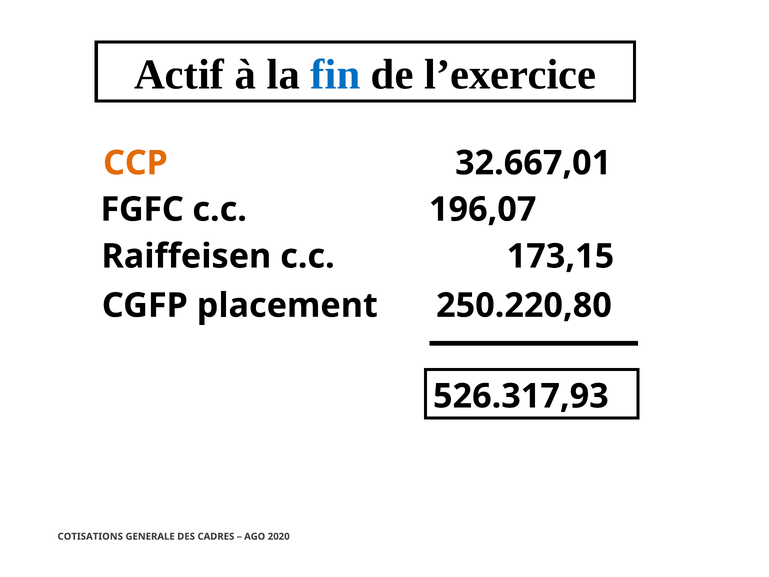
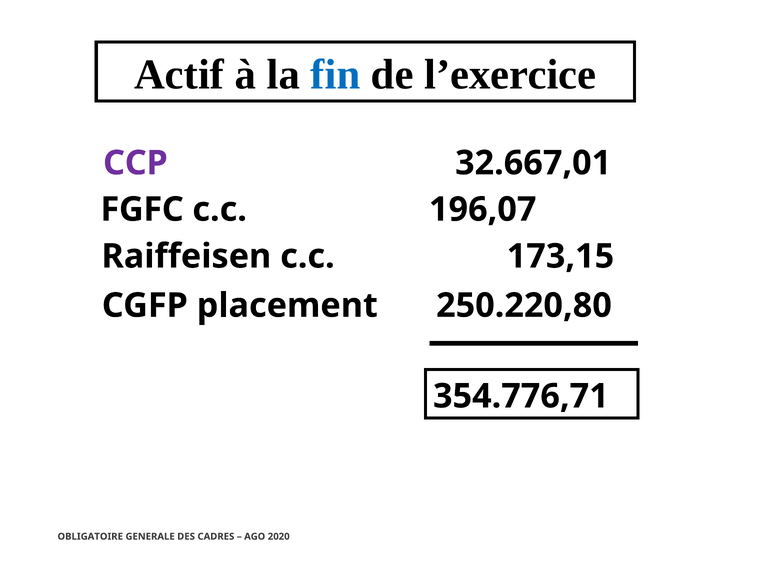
CCP colour: orange -> purple (135, 163)
526.317,93: 526.317,93 -> 354.776,71 (521, 396)
COTISATIONS: COTISATIONS -> OBLIGATOIRE (90, 536)
